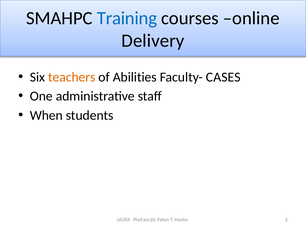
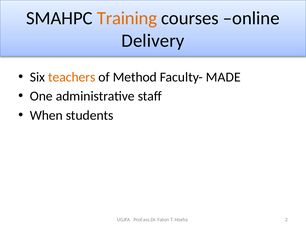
Training colour: blue -> orange (127, 18)
Abilities: Abilities -> Method (135, 77)
CASES: CASES -> MADE (223, 77)
